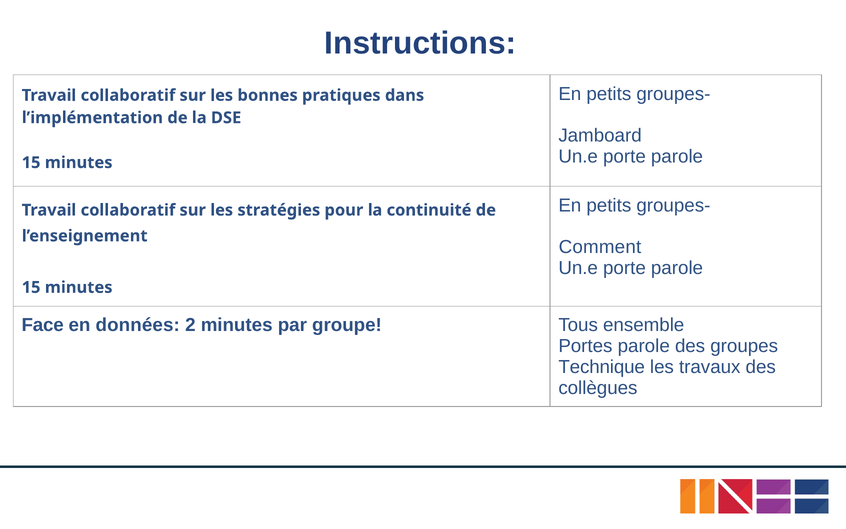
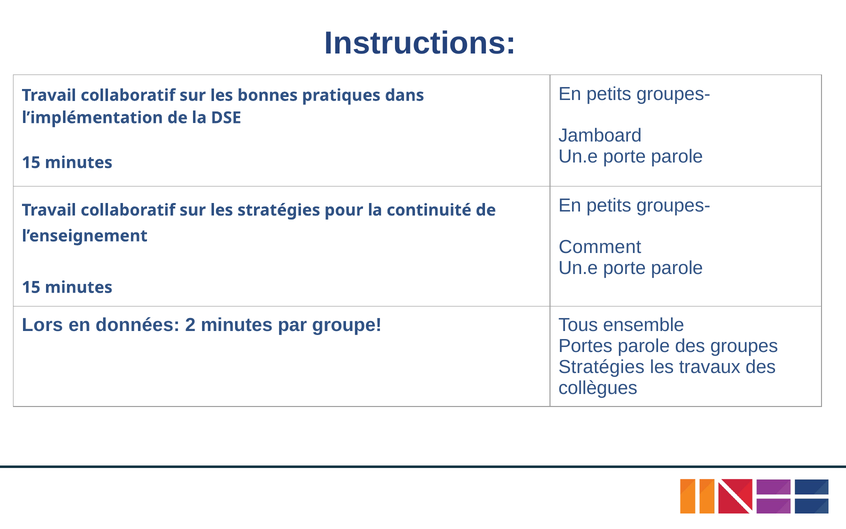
Face: Face -> Lors (42, 325)
Technique: Technique -> Stratégies (601, 367)
